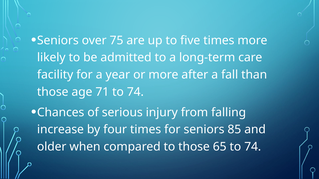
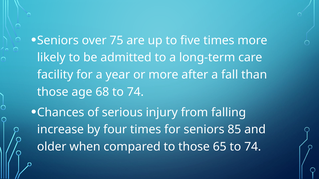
71: 71 -> 68 (102, 92)
